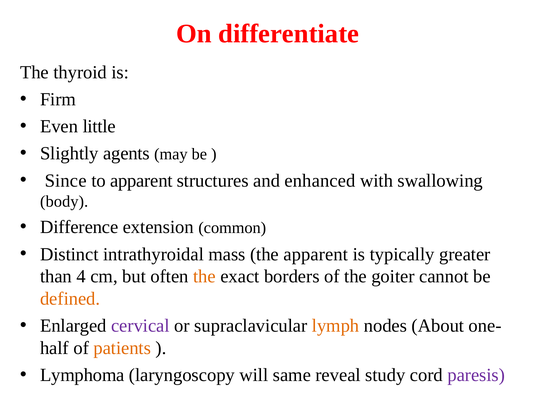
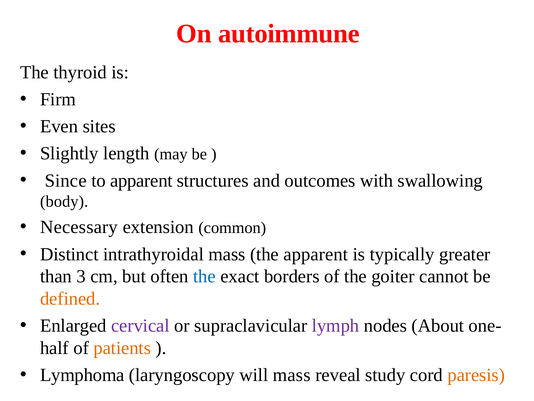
differentiate: differentiate -> autoimmune (289, 33)
little: little -> sites (99, 126)
agents: agents -> length (126, 153)
enhanced: enhanced -> outcomes (320, 180)
Difference: Difference -> Necessary (79, 227)
4: 4 -> 3 (81, 276)
the colour: orange -> blue (204, 276)
lymph colour: orange -> purple (336, 325)
will same: same -> mass (292, 375)
paresis colour: purple -> orange (476, 375)
